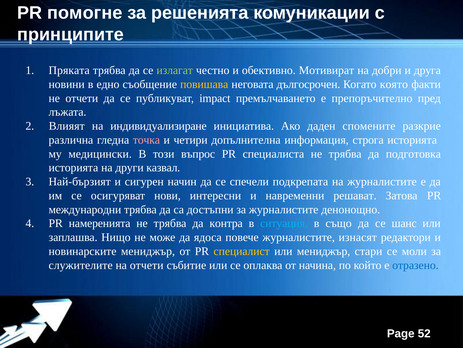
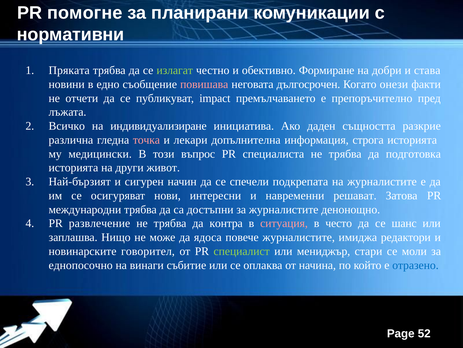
решенията: решенията -> планирани (200, 13)
принципите: принципите -> нормативни (71, 35)
Мотивират: Мотивират -> Формиране (327, 70)
друга: друга -> става (427, 70)
повишава colour: yellow -> pink (204, 84)
която: която -> онези (394, 84)
Влияят: Влияят -> Всичко (67, 126)
спомените: спомените -> същността (369, 126)
четири: четири -> лекари (191, 140)
казвал: казвал -> живот (163, 167)
намеренията: намеренията -> развлечение (100, 223)
ситуация colour: light blue -> pink (284, 223)
също: също -> често (339, 223)
изнасят: изнасят -> имиджа (358, 237)
новинарските мениджър: мениджър -> говорител (148, 251)
специалист colour: yellow -> light green (242, 251)
служителите: служителите -> еднопосочно (81, 265)
на отчети: отчети -> винаги (147, 265)
